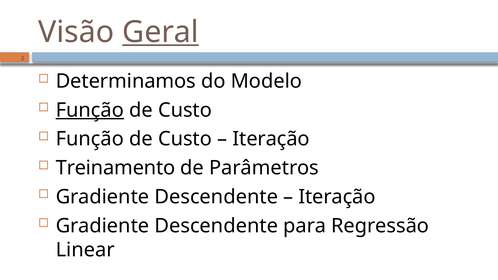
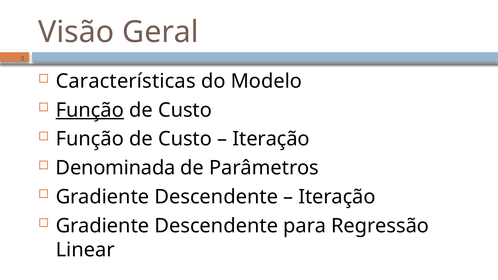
Geral underline: present -> none (160, 32)
Determinamos: Determinamos -> Características (126, 81)
Treinamento: Treinamento -> Denominada (116, 168)
